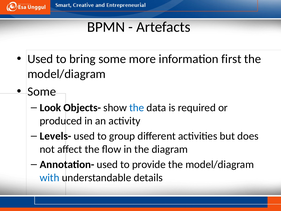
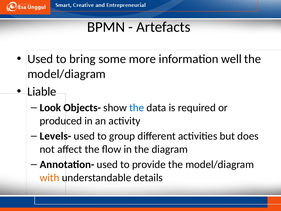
first: first -> well (231, 59)
Some: Some -> Liable (42, 91)
with colour: blue -> orange (50, 177)
